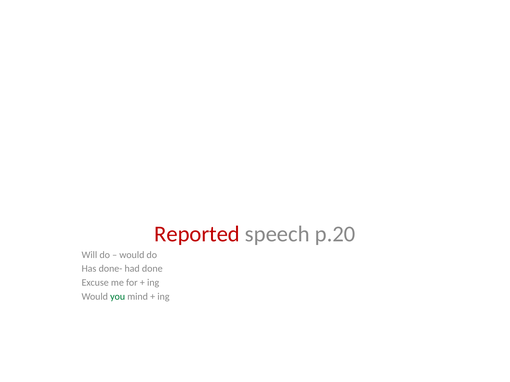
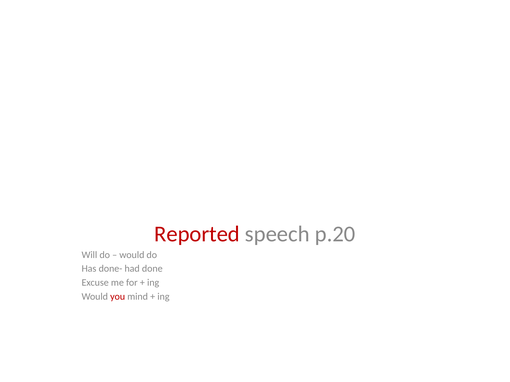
you colour: green -> red (118, 297)
